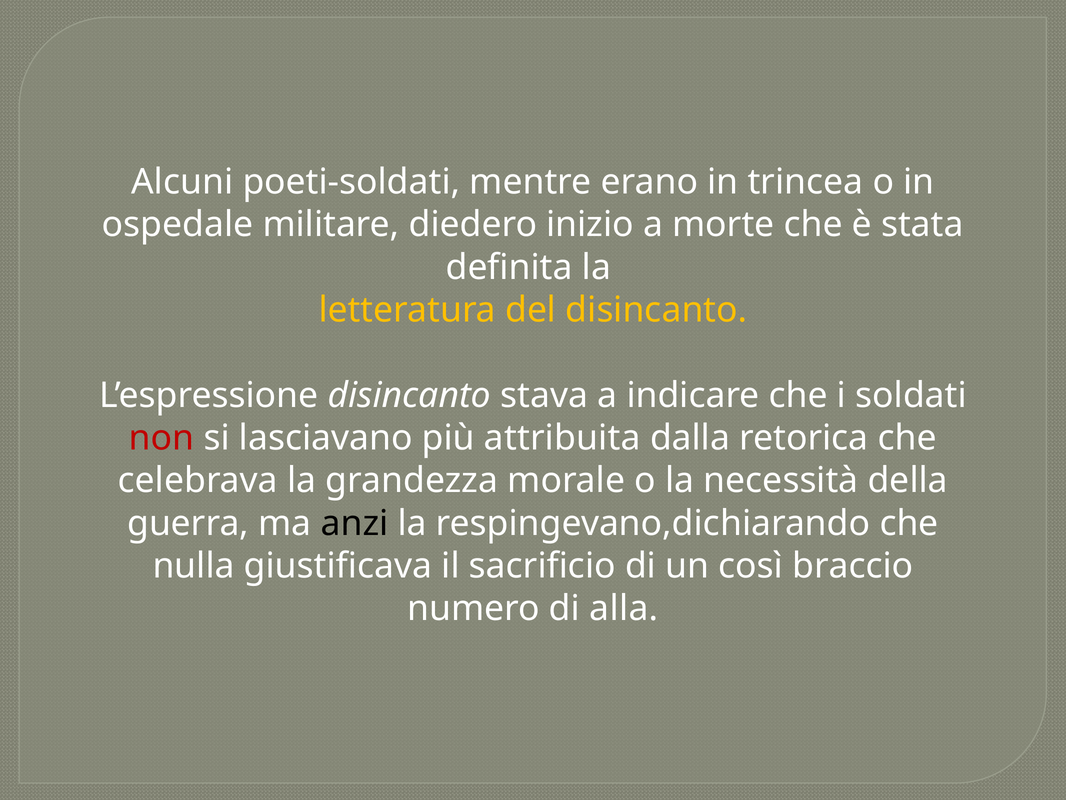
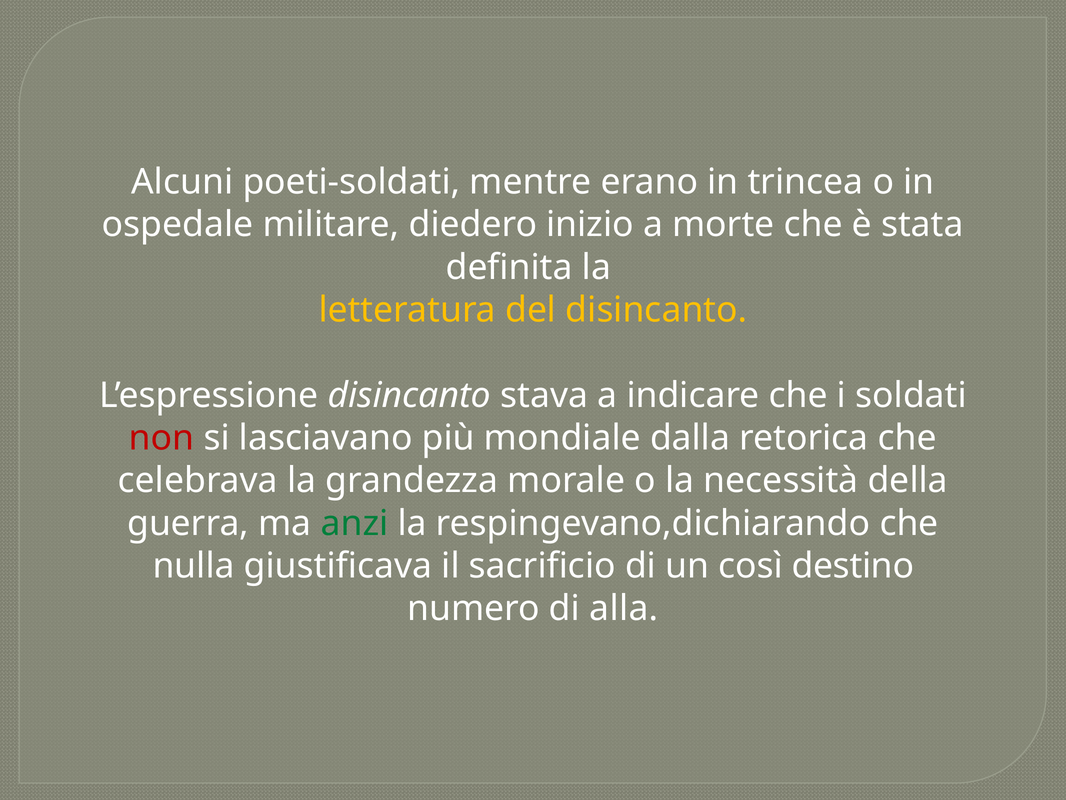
attribuita: attribuita -> mondiale (562, 438)
anzi colour: black -> green (355, 523)
braccio: braccio -> destino (853, 566)
